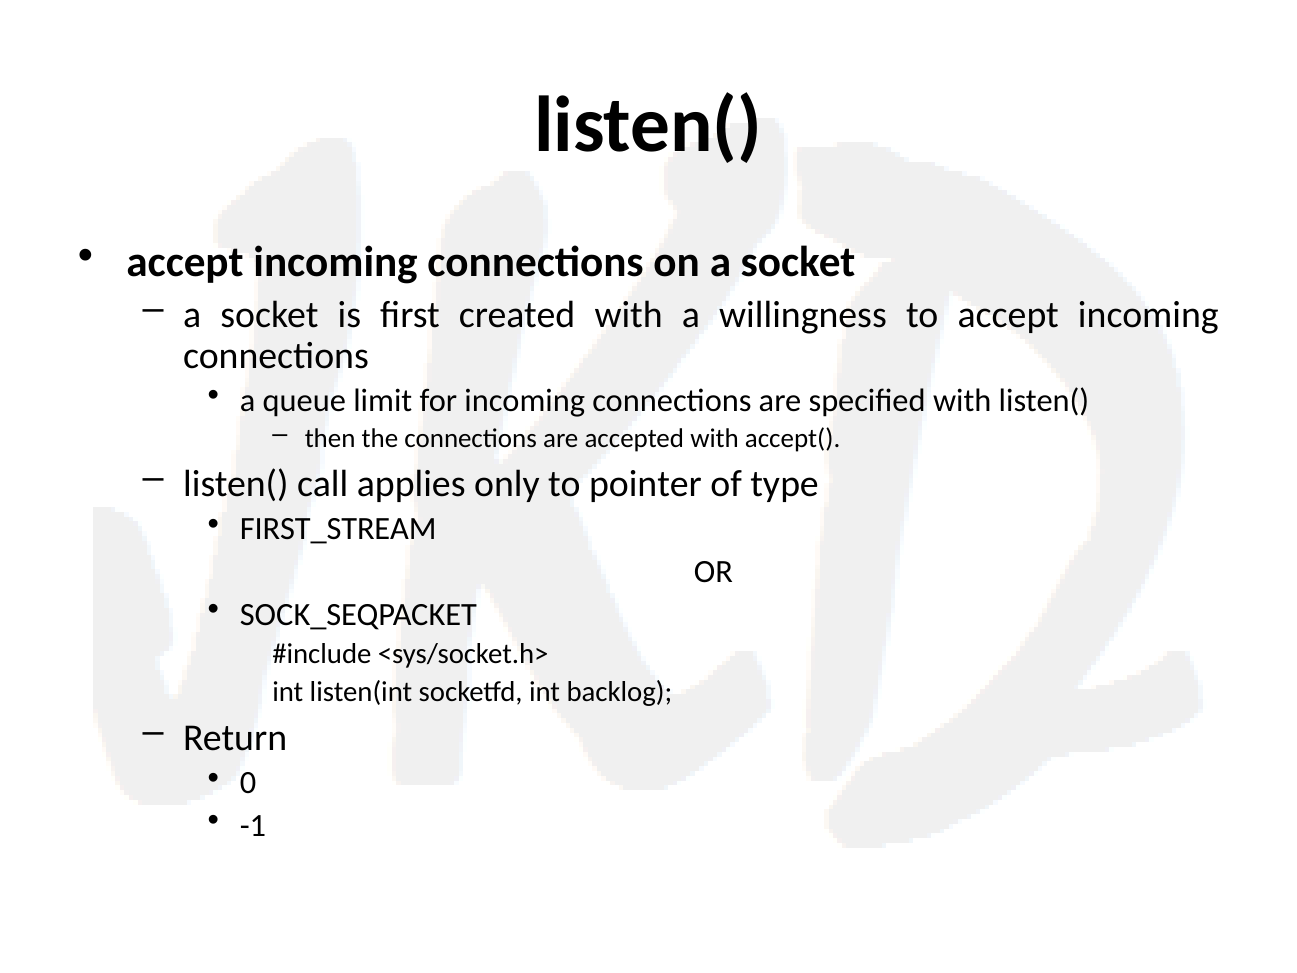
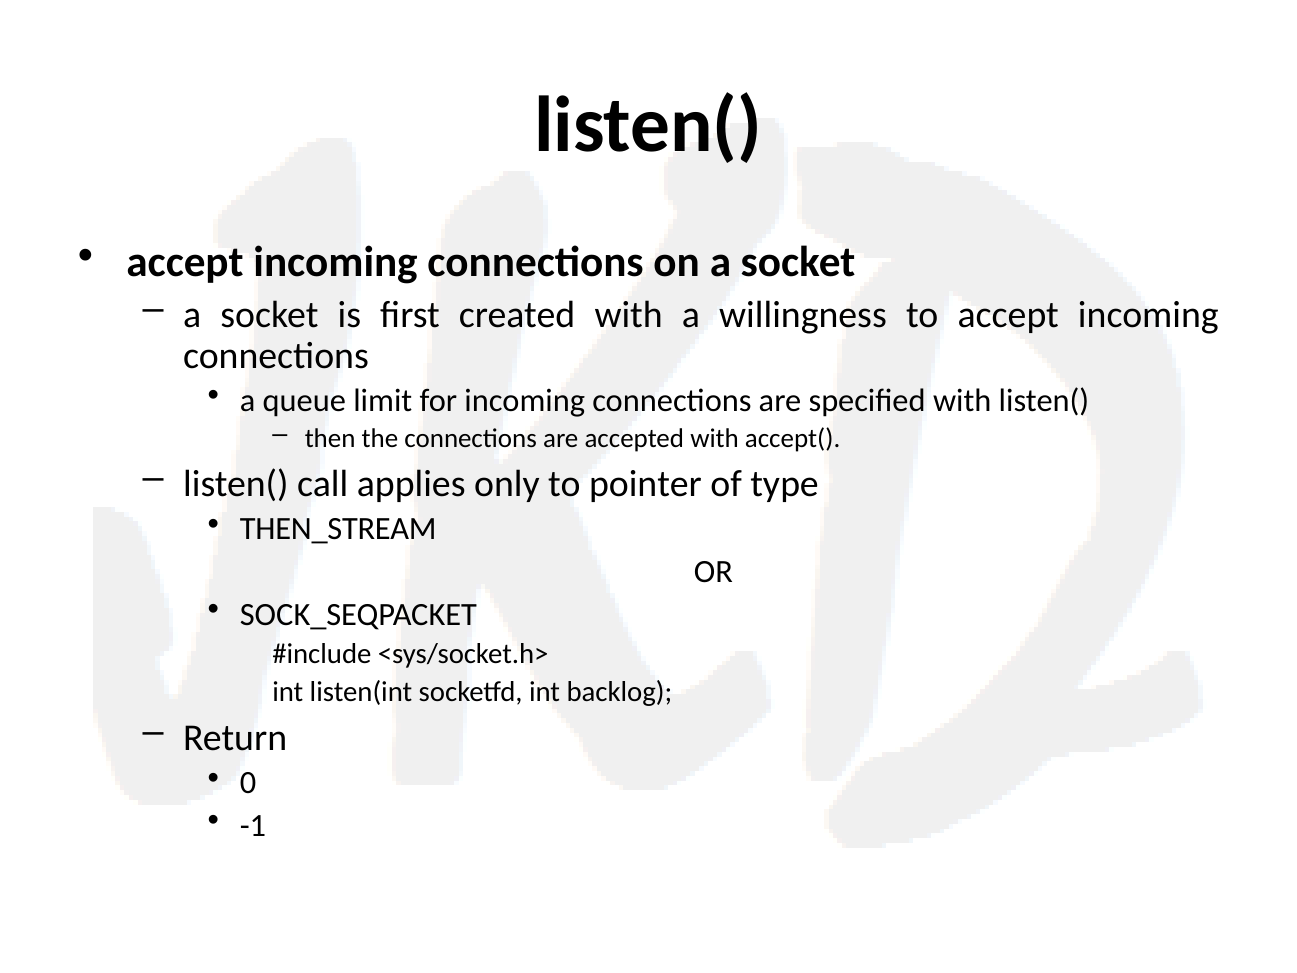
FIRST_STREAM: FIRST_STREAM -> THEN_STREAM (338, 529)
